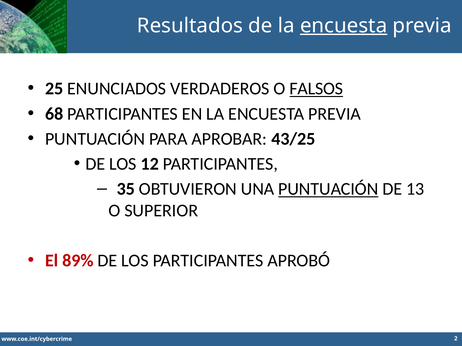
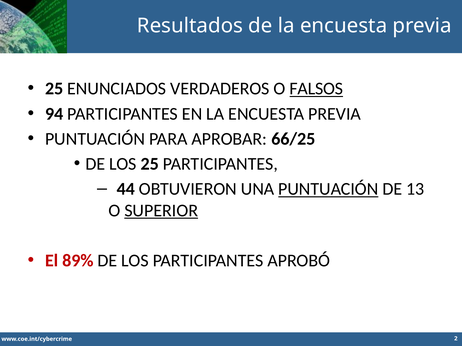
encuesta underline: present -> none (344, 26)
68: 68 -> 94 (54, 114)
43/25: 43/25 -> 66/25 (293, 139)
LOS 12: 12 -> 25 (150, 164)
35: 35 -> 44 (126, 189)
SUPERIOR underline: none -> present (161, 211)
